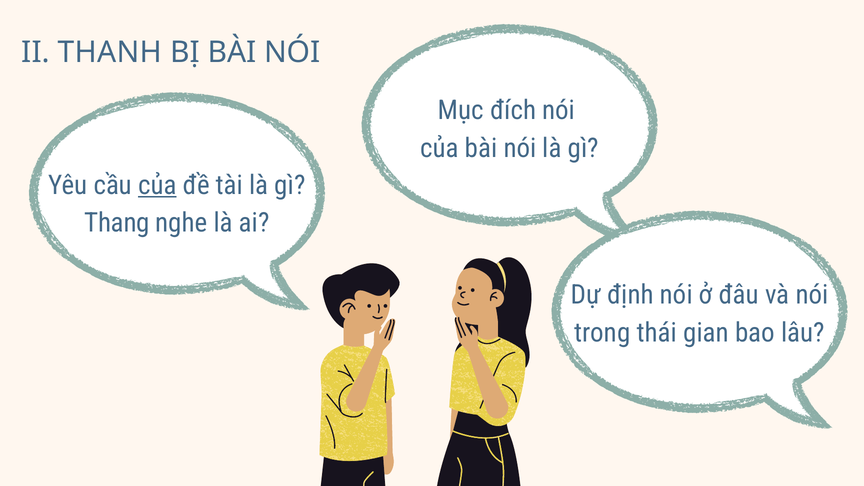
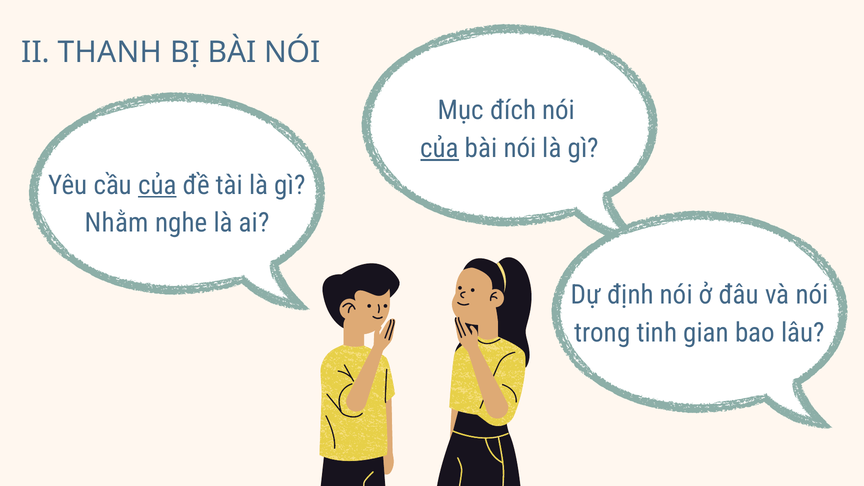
của underline: none -> present (440, 148)
Thang: Thang -> Nhằm (117, 223)
thái: thái -> tinh (657, 333)
